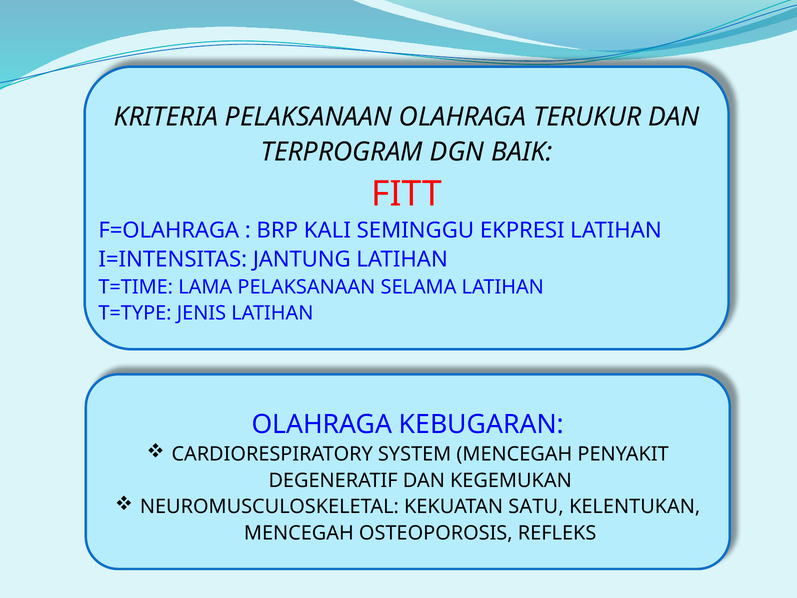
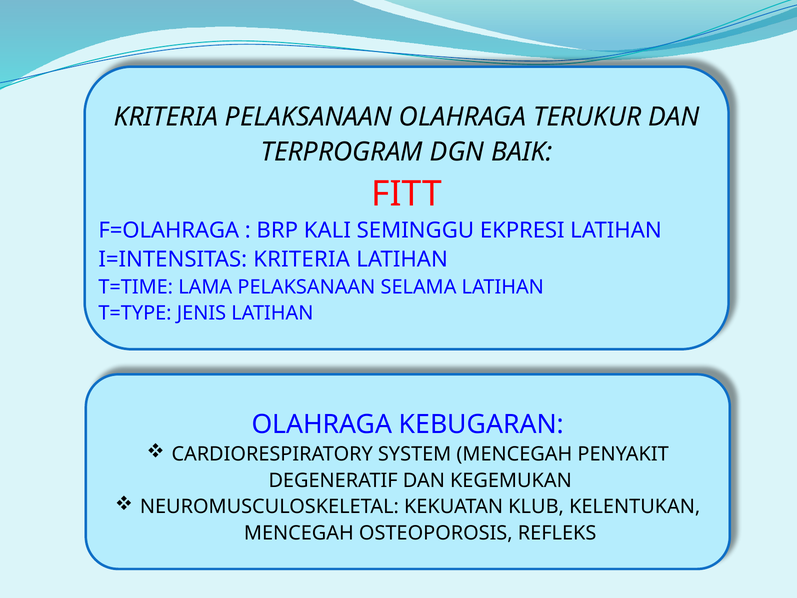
I=INTENSITAS JANTUNG: JANTUNG -> KRITERIA (302, 259)
SATU: SATU -> KLUB (536, 507)
